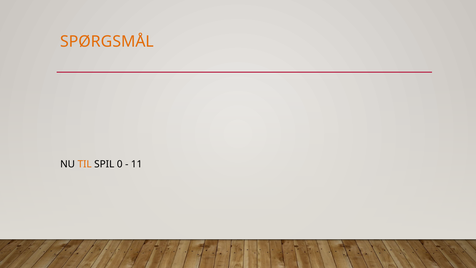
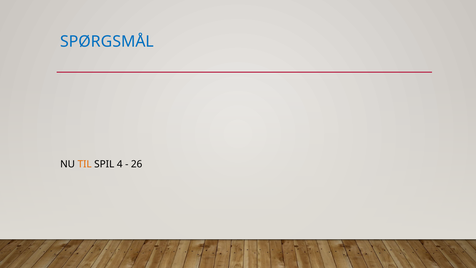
SPØRGSMÅL colour: orange -> blue (107, 42)
0: 0 -> 4 (120, 164)
11: 11 -> 26 (137, 164)
